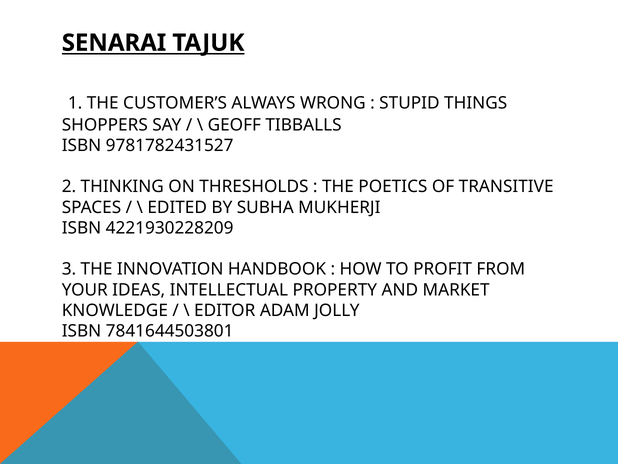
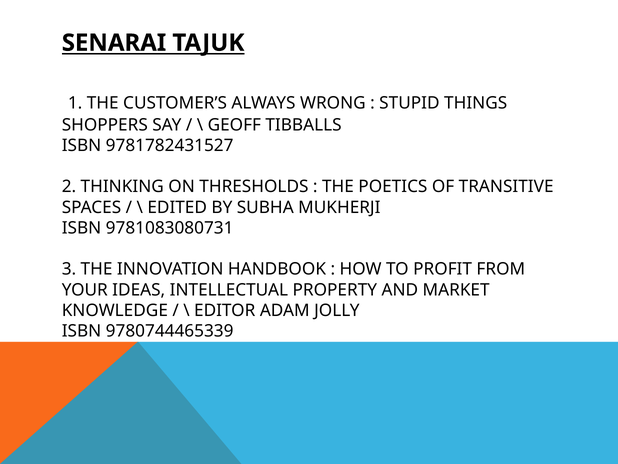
4221930228209: 4221930228209 -> 9781083080731 (170, 228)
7841644503801: 7841644503801 -> 9780744465339 (170, 331)
